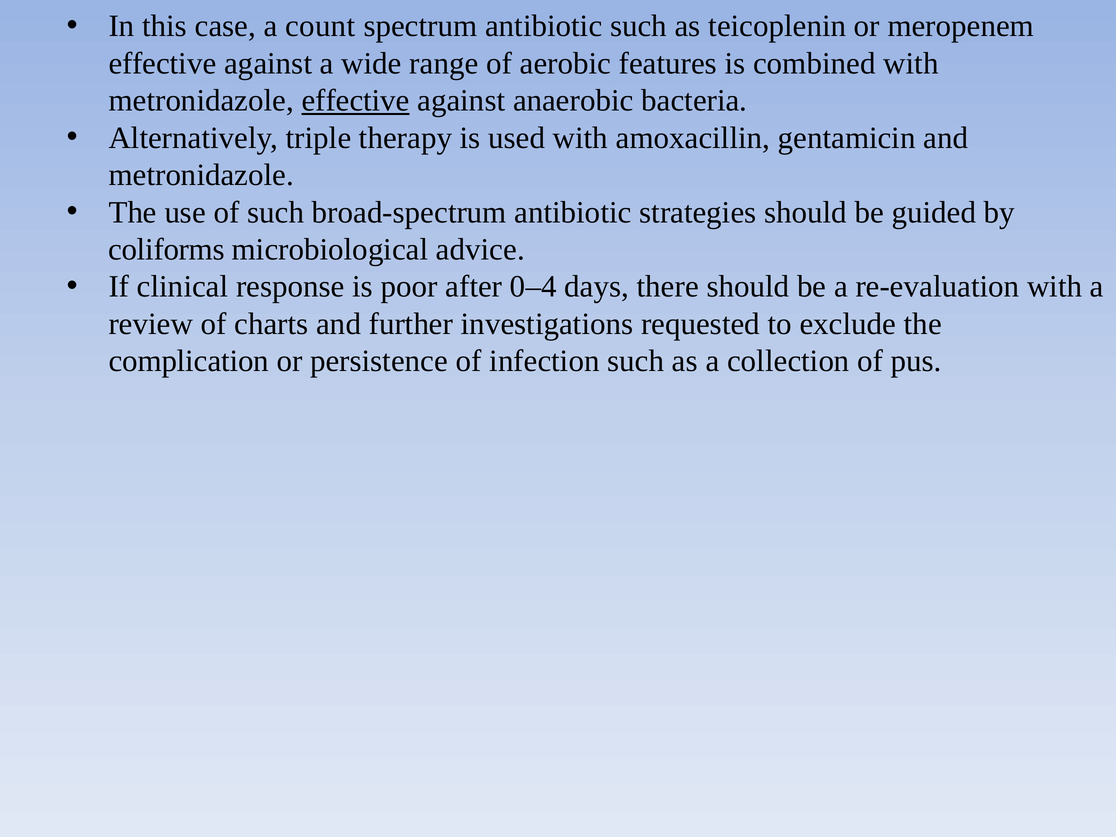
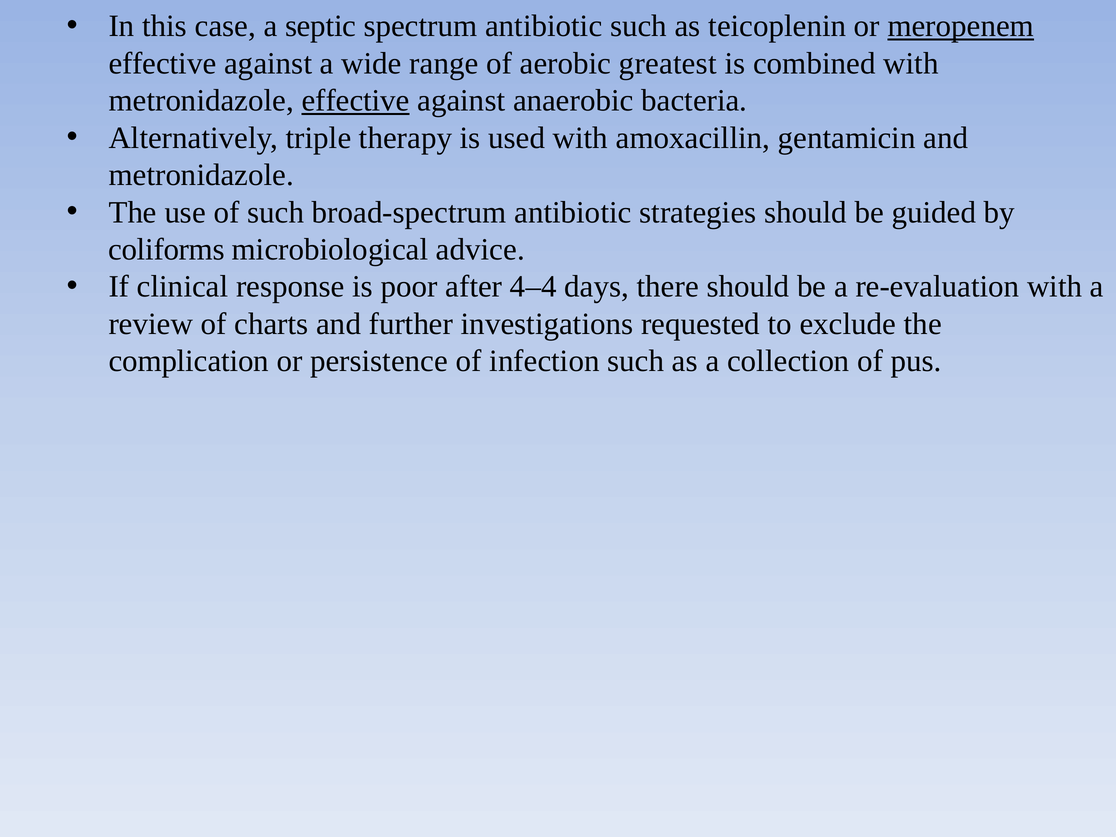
count: count -> septic (321, 26)
meropenem underline: none -> present (961, 26)
features: features -> greatest (668, 63)
0–4: 0–4 -> 4–4 (533, 287)
